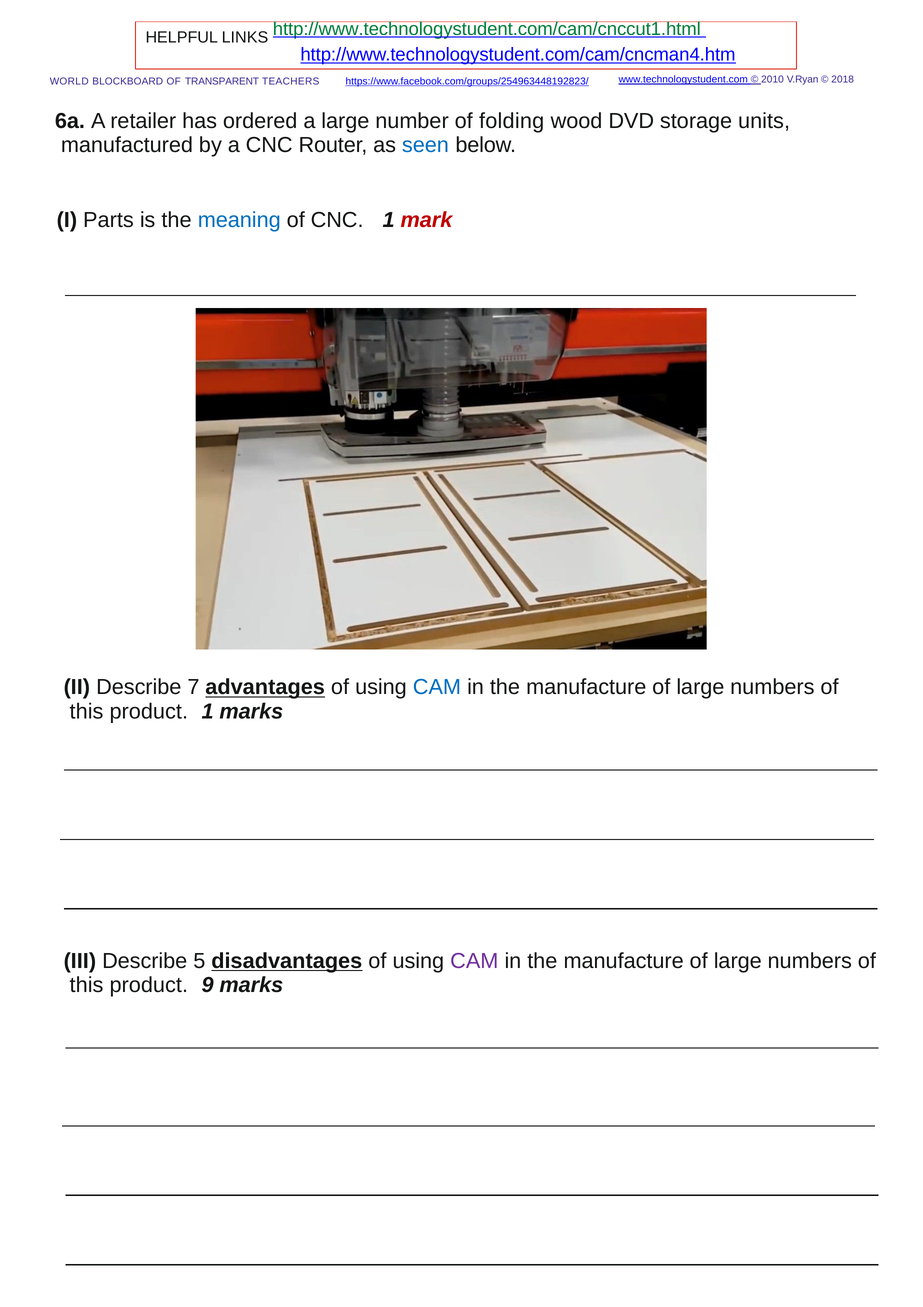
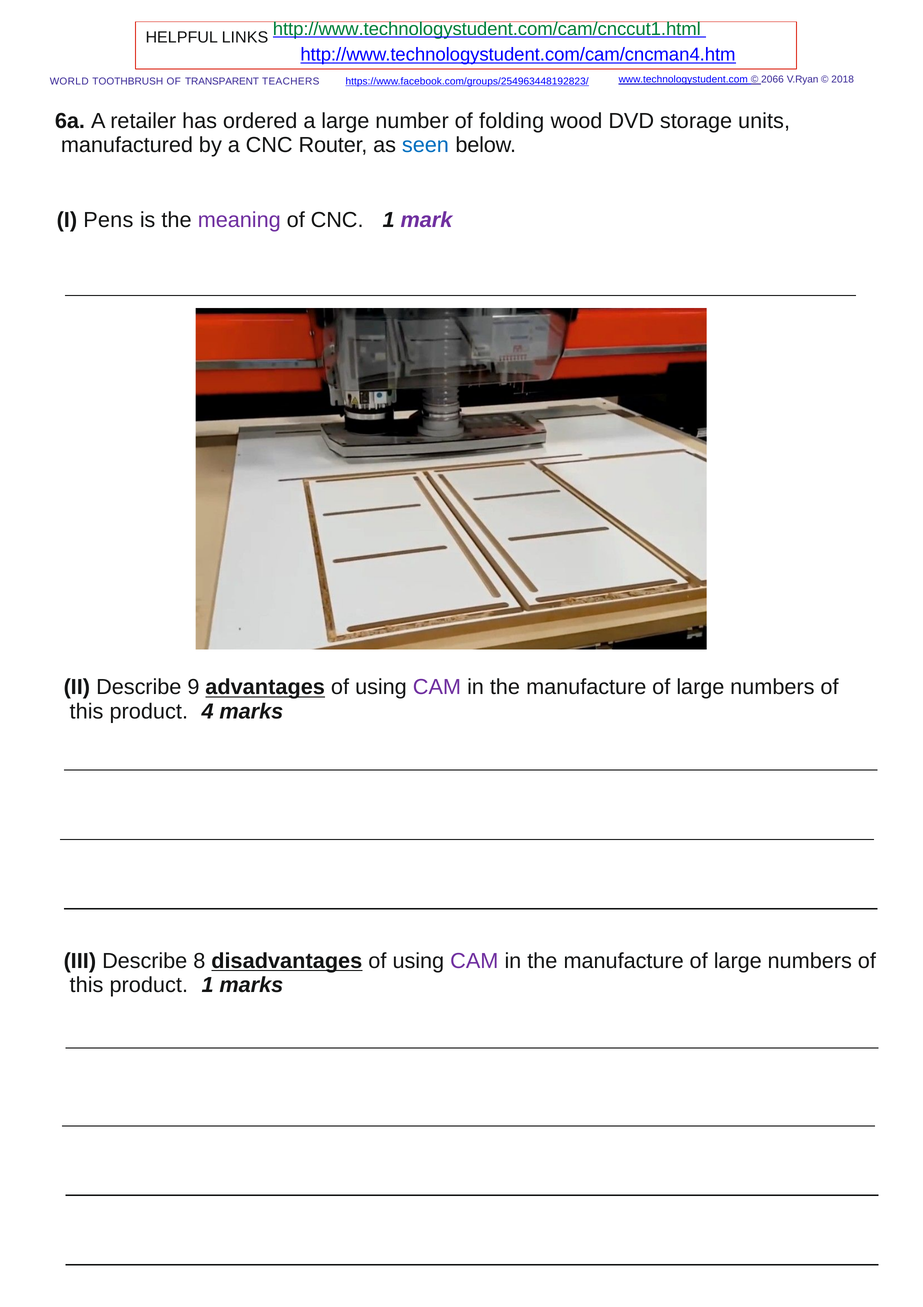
BLOCKBOARD: BLOCKBOARD -> TOOTHBRUSH (128, 81)
2010: 2010 -> 2066 (772, 79)
Parts: Parts -> Pens (108, 220)
meaning colour: blue -> purple (239, 220)
mark colour: red -> purple (426, 220)
7: 7 -> 9 (193, 687)
CAM colour: blue -> purple (437, 687)
product 1: 1 -> 4 (208, 711)
5: 5 -> 8 (199, 960)
product 9: 9 -> 1 (208, 984)
